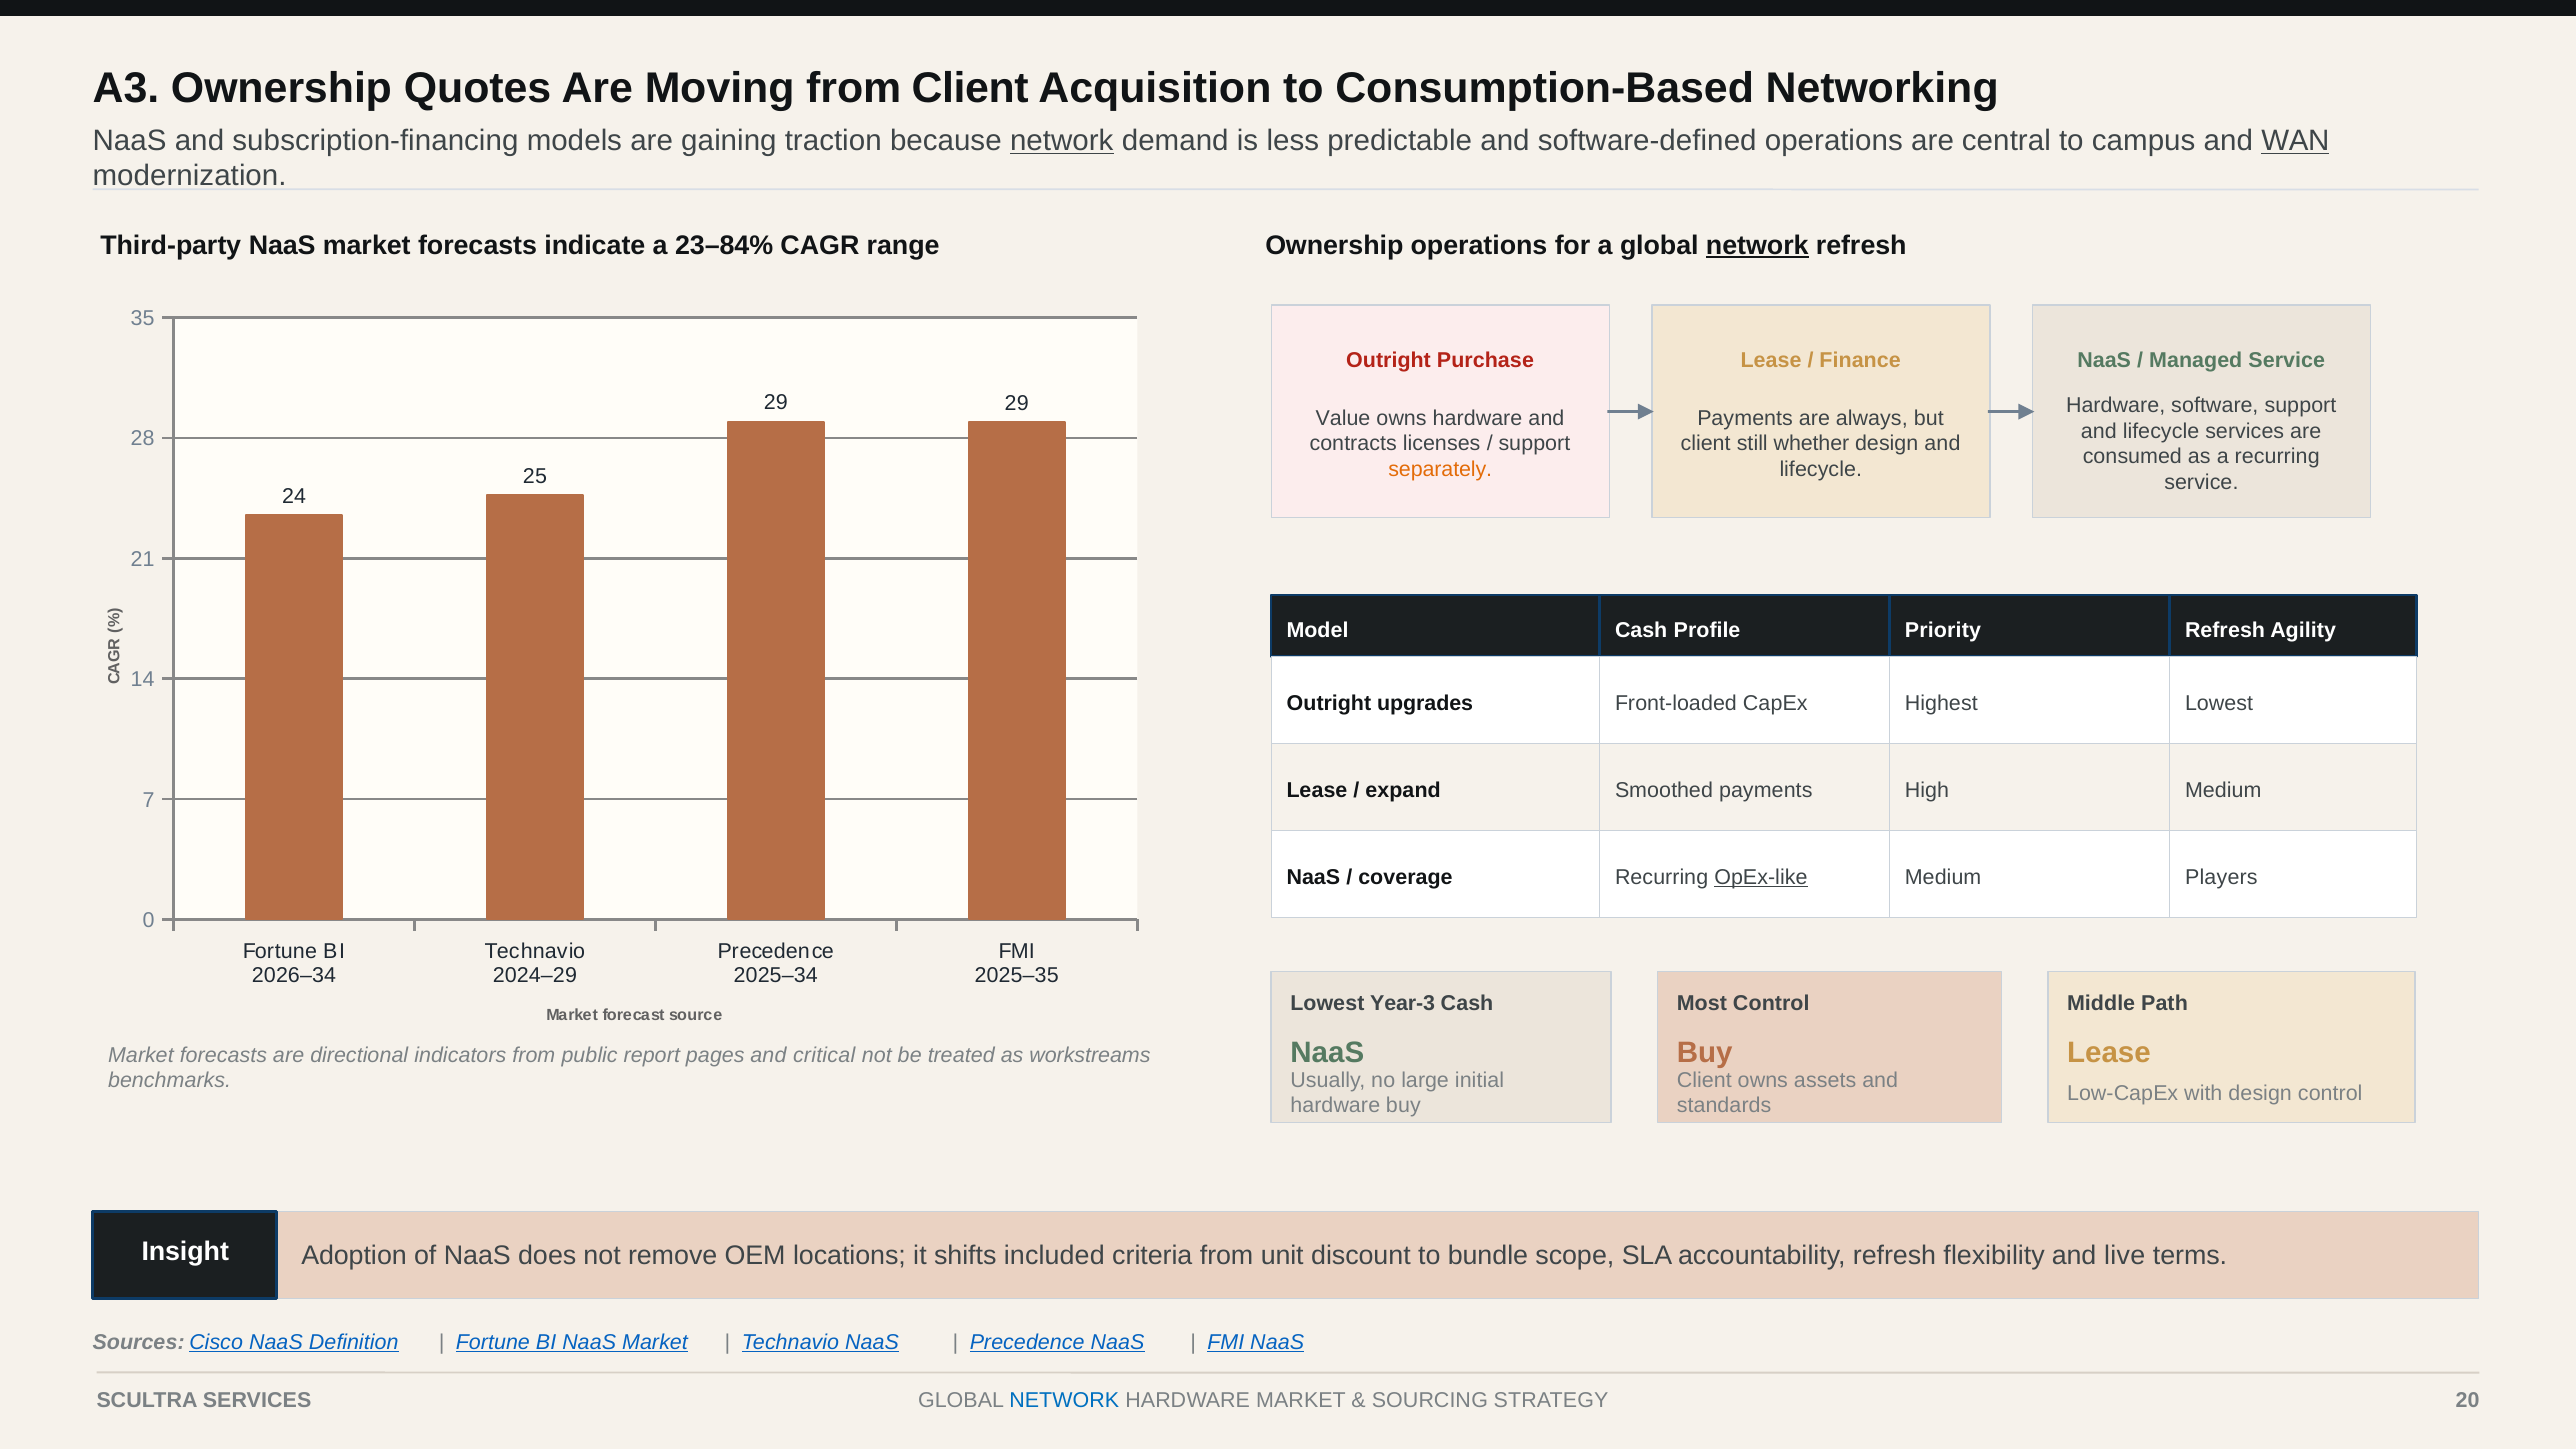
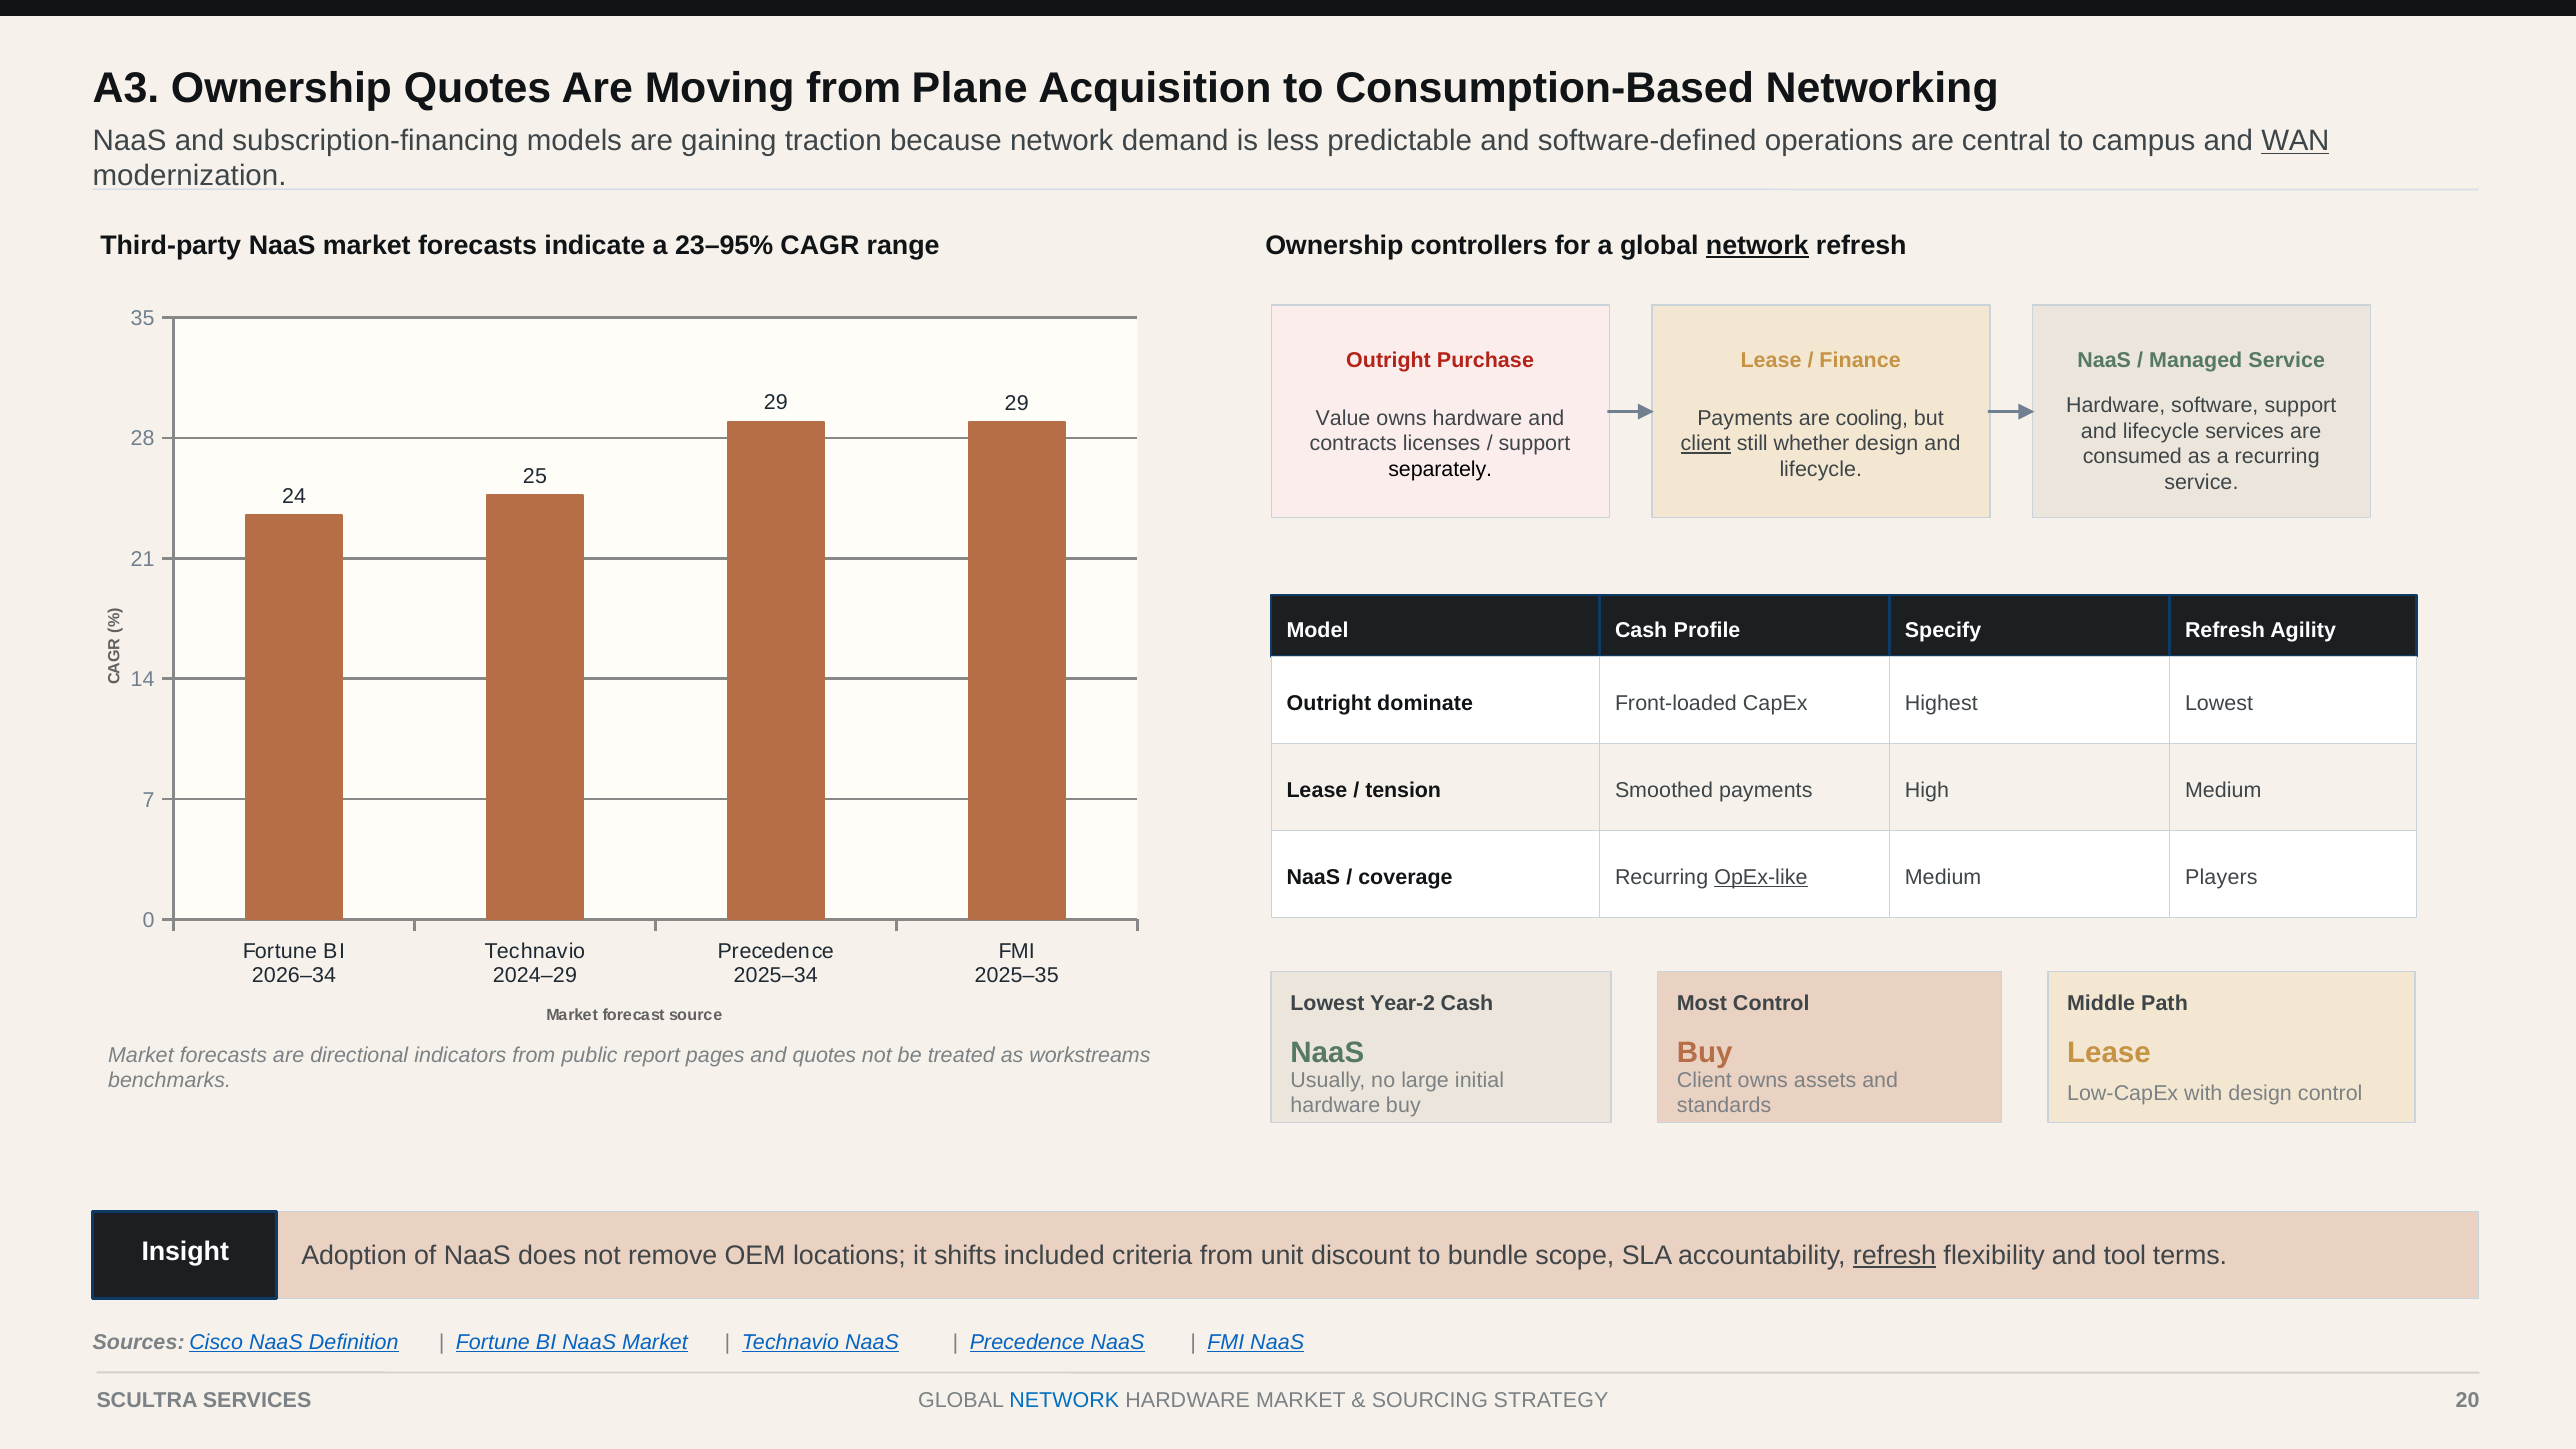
from Client: Client -> Plane (970, 88)
network underline: present -> none (1062, 141)
23–84%: 23–84% -> 23–95% (724, 245)
Ownership operations: operations -> controllers (1479, 245)
always: always -> cooling (1872, 418)
client underline: none -> present (1706, 444)
separately colour: orange -> black (1440, 470)
Priority: Priority -> Specify (1943, 630)
upgrades: upgrades -> dominate (1425, 704)
expand: expand -> tension (1403, 791)
Year-3: Year-3 -> Year-2 (1403, 1003)
and critical: critical -> quotes (824, 1055)
refresh underline: none -> present (1895, 1256)
live: live -> tool (2125, 1256)
